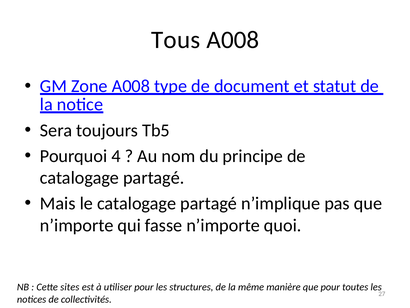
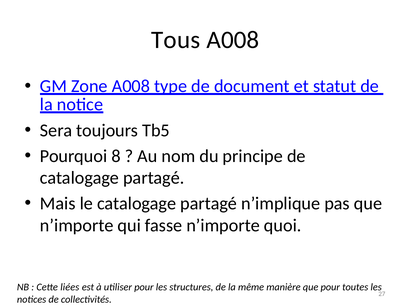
4: 4 -> 8 (116, 156)
sites: sites -> liées (70, 287)
